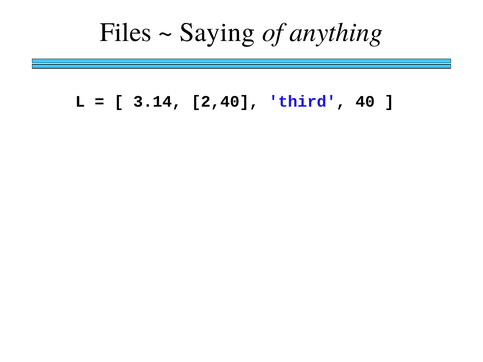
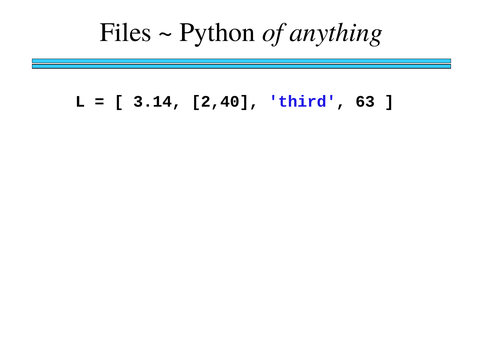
Saying: Saying -> Python (217, 32)
40: 40 -> 63 (365, 102)
